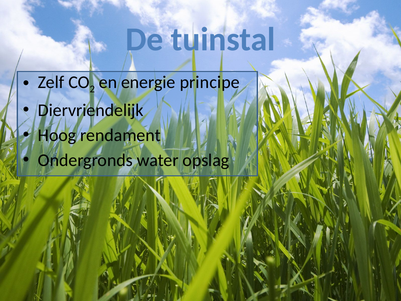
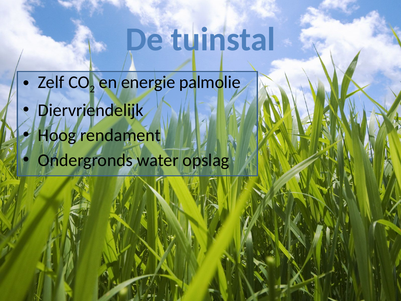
principe: principe -> palmolie (210, 82)
